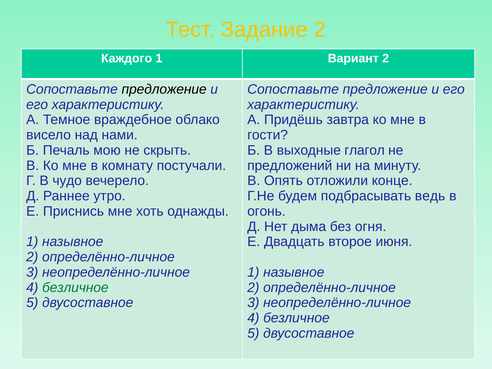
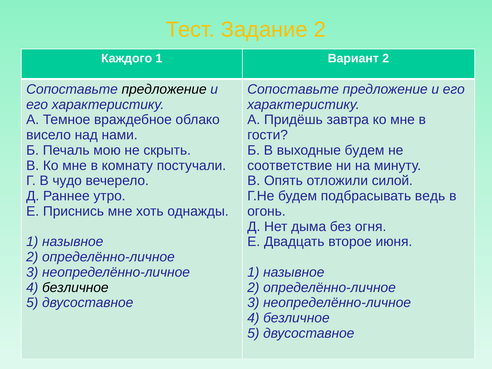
выходные глагол: глагол -> будем (365, 150)
предложений: предложений -> соответствие (290, 166)
конце: конце -> силой (392, 181)
безличное colour: green -> black (75, 287)
